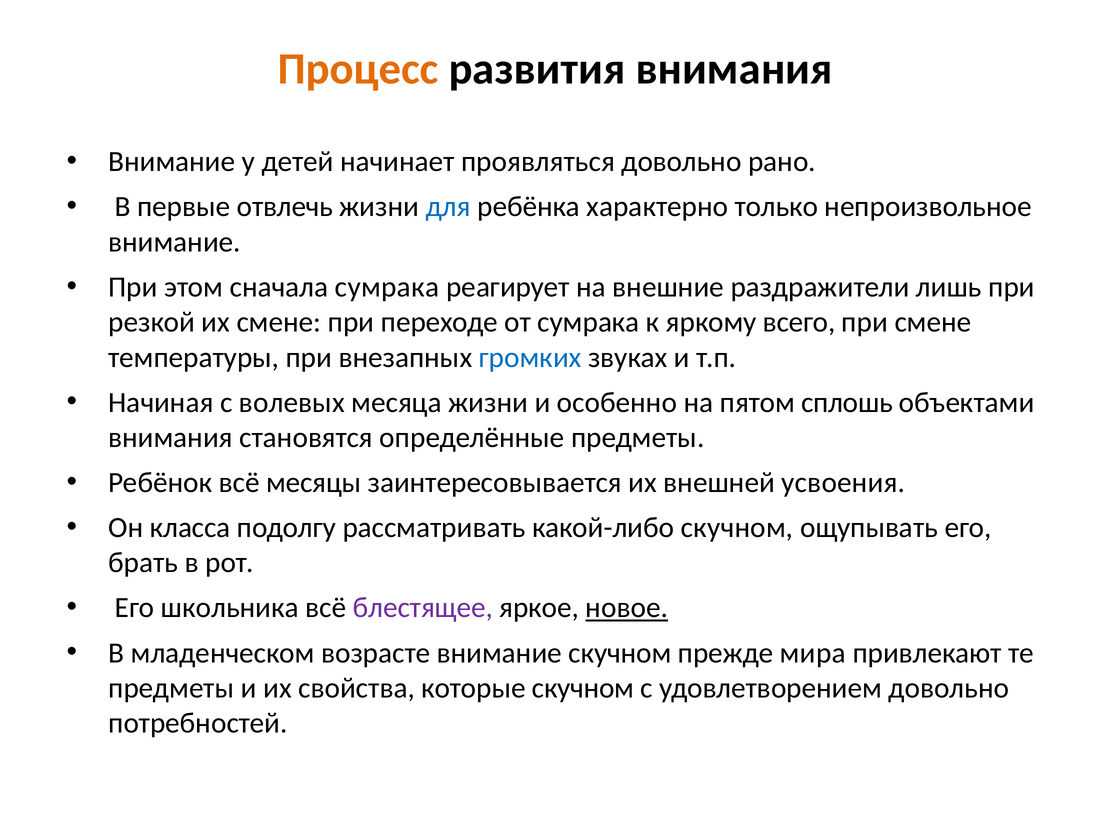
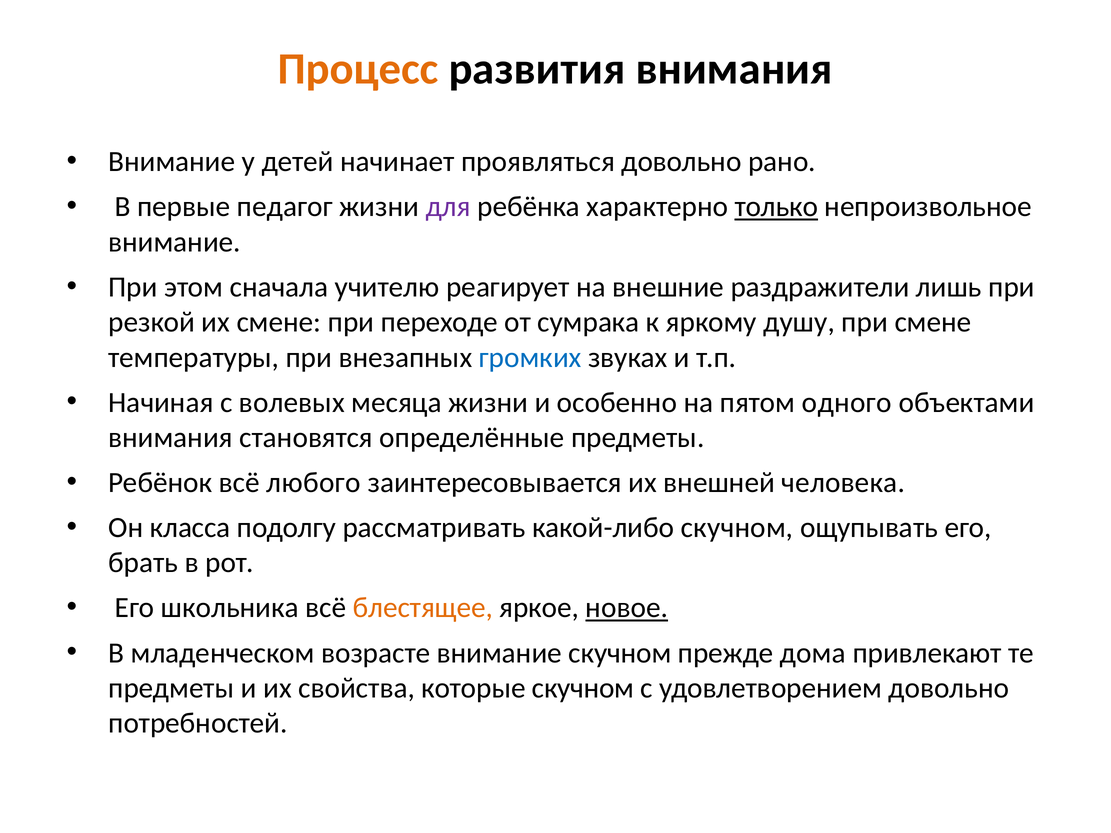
отвлечь: отвлечь -> педагог (285, 207)
для colour: blue -> purple (448, 207)
только underline: none -> present (776, 207)
сначала сумрака: сумрака -> учителю (387, 287)
всего: всего -> душу (799, 322)
сплошь: сплошь -> одного (847, 402)
месяцы: месяцы -> любого (314, 483)
усвоения: усвоения -> человека (843, 483)
блестящее colour: purple -> orange (423, 608)
мира: мира -> дома (813, 653)
